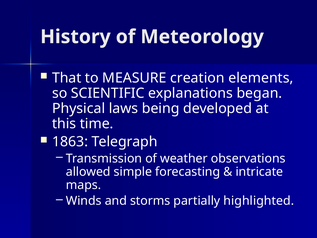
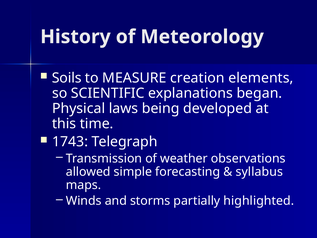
That: That -> Soils (67, 78)
1863: 1863 -> 1743 (70, 142)
intricate: intricate -> syllabus (259, 172)
